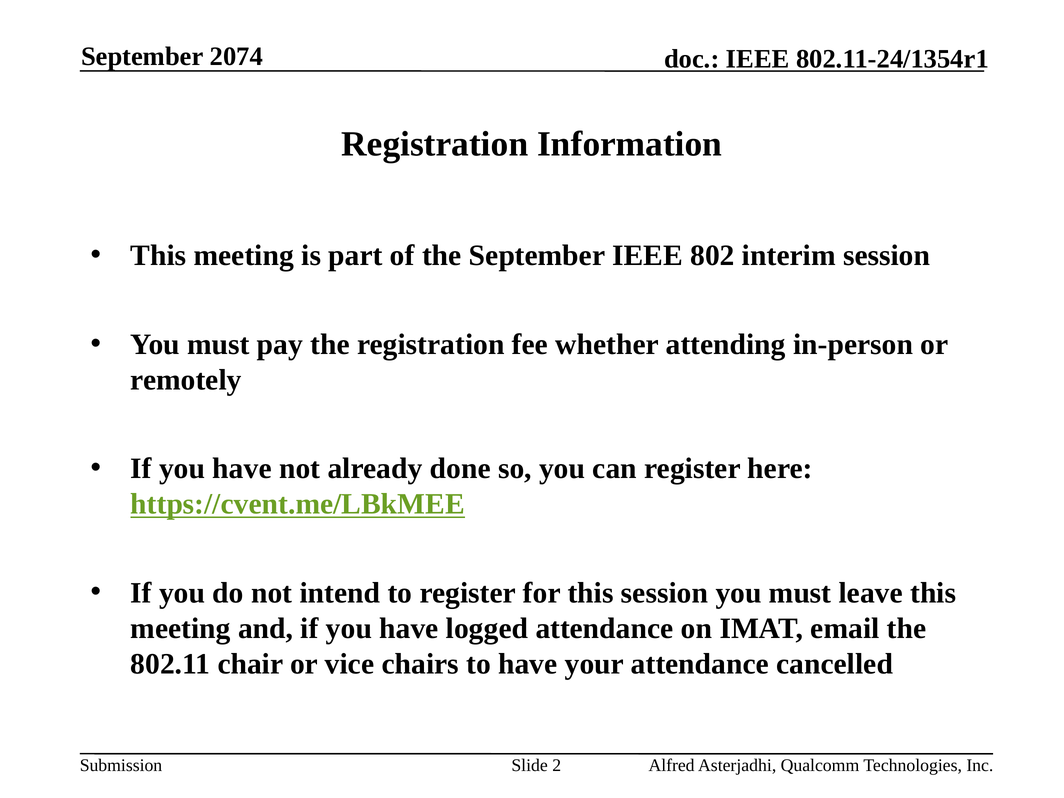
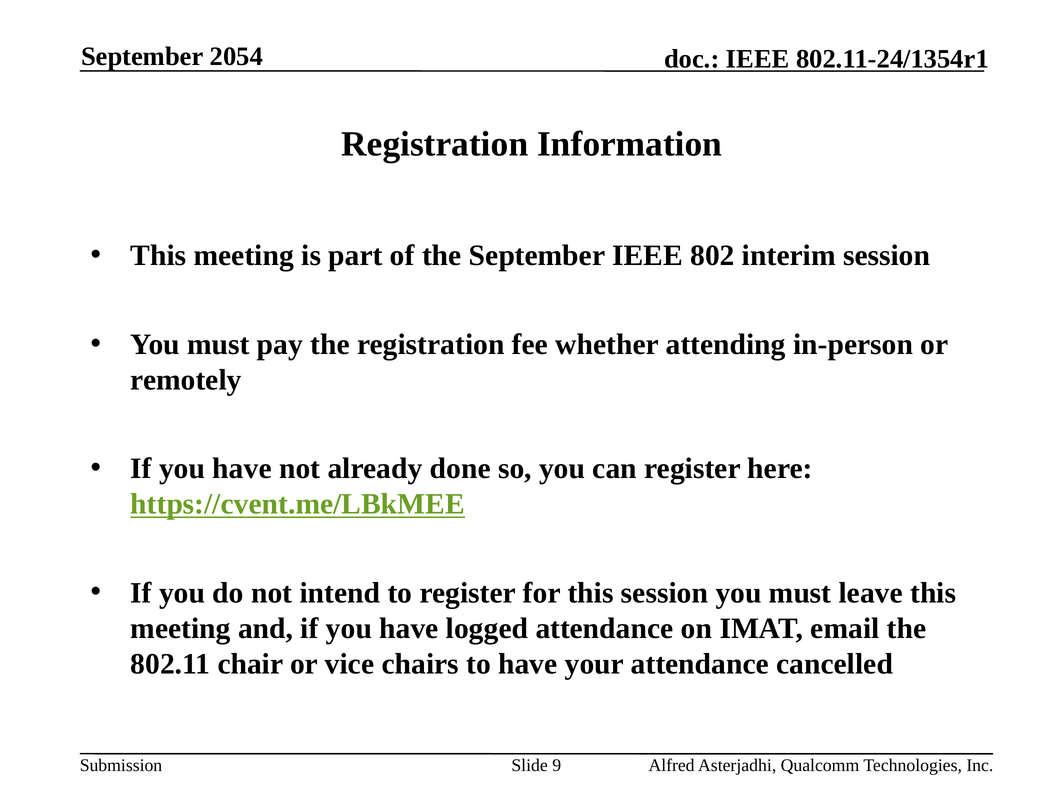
2074: 2074 -> 2054 (236, 56)
2: 2 -> 9 (557, 765)
